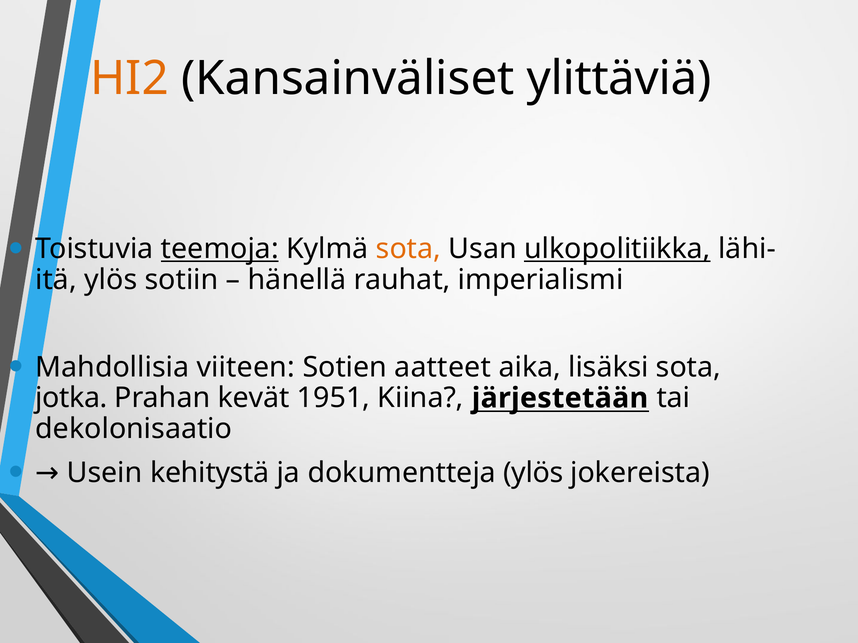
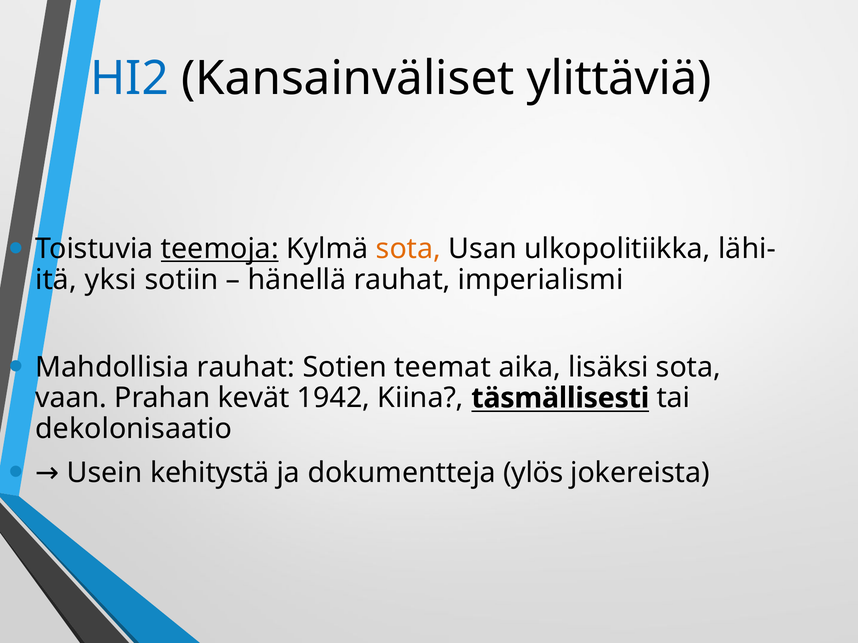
HI2 colour: orange -> blue (130, 78)
ulkopolitiikka underline: present -> none (617, 249)
ylös: ylös -> yksi (111, 280)
Mahdollisia viiteen: viiteen -> rauhat (246, 367)
aatteet: aatteet -> teemat (443, 367)
jotka: jotka -> vaan (71, 398)
1951: 1951 -> 1942 (333, 398)
järjestetään: järjestetään -> täsmällisesti (560, 398)
